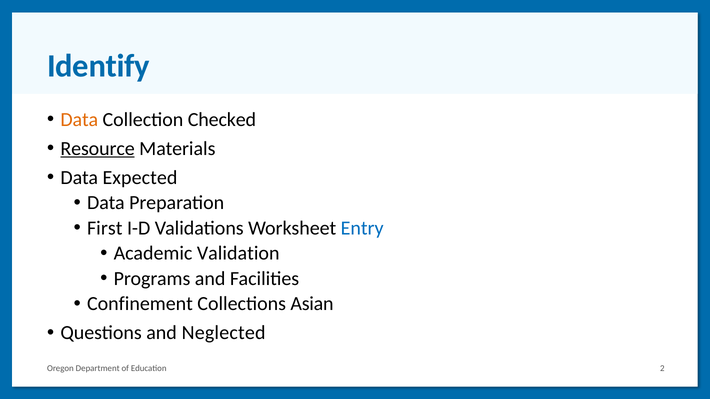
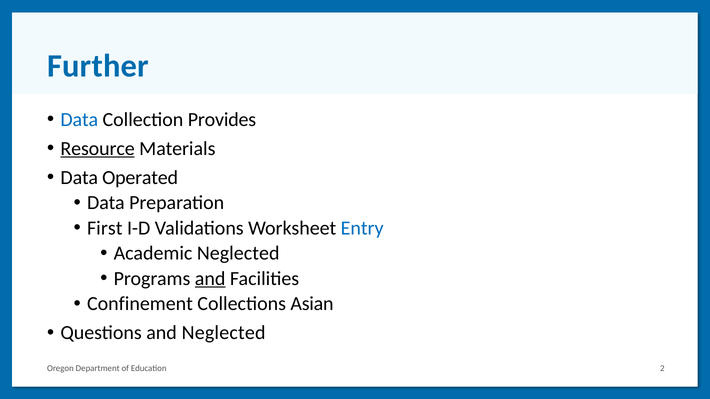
Identify: Identify -> Further (98, 66)
Data colour: orange -> blue (79, 120)
Checked: Checked -> Provides (222, 120)
Expected: Expected -> Operated (140, 178)
Academic Validation: Validation -> Neglected (238, 253)
and underline: none -> present (210, 279)
